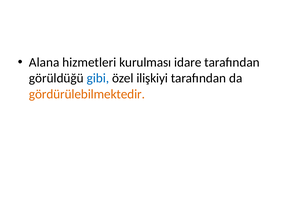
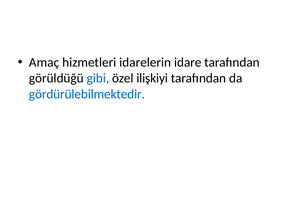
Alana: Alana -> Amaç (44, 62)
kurulması: kurulması -> idarelerin (145, 62)
gördürülebilmektedir colour: orange -> blue (87, 94)
